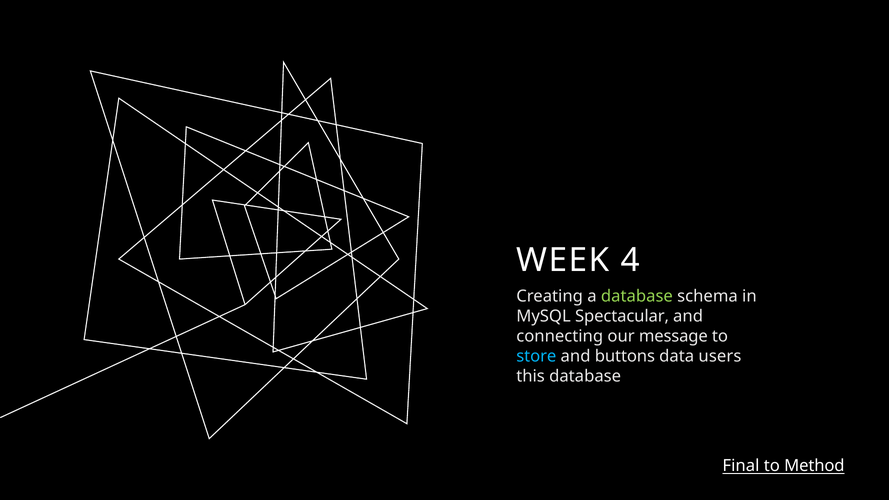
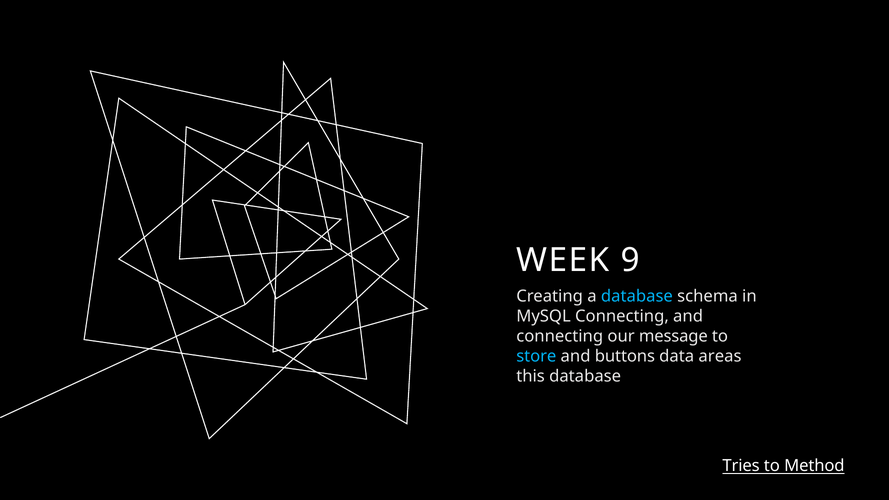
4: 4 -> 9 (630, 260)
database colour: light green -> light blue (637, 296)
MySQL Spectacular: Spectacular -> Connecting (622, 316)
users: users -> areas (720, 356)
Final: Final -> Tries (741, 466)
